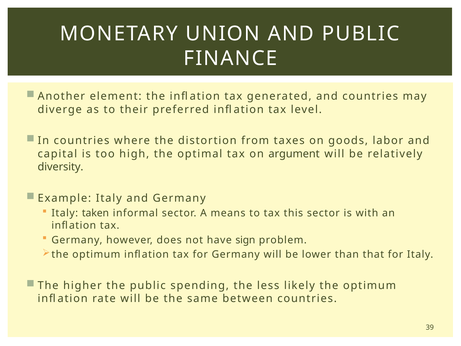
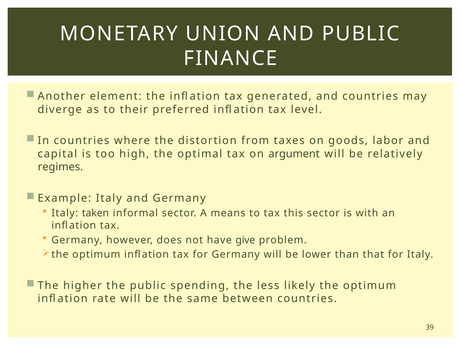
diversity: diversity -> regimes (60, 167)
sign: sign -> give (245, 240)
